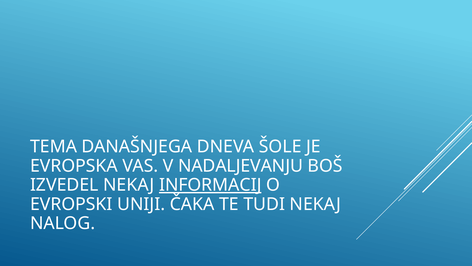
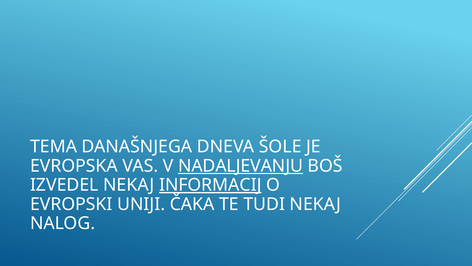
NADALJEVANJU underline: none -> present (241, 166)
